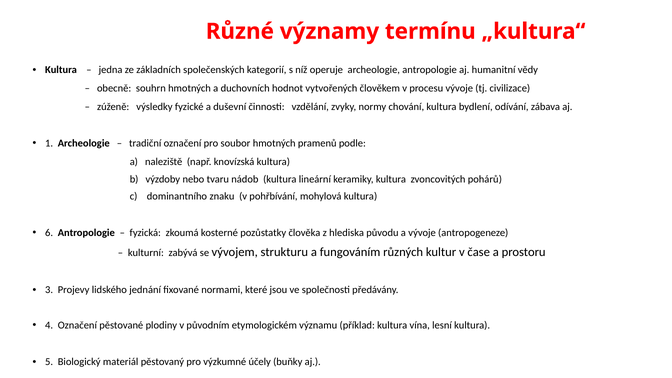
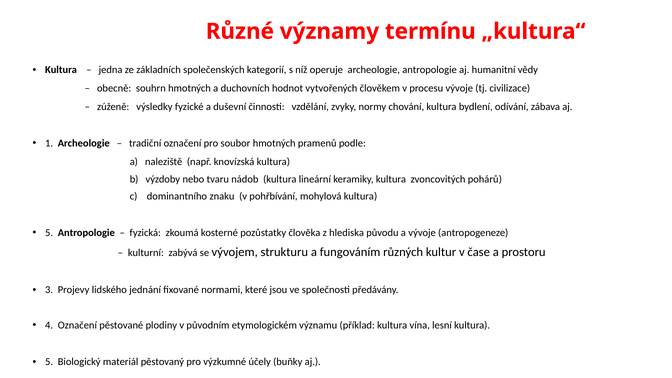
6: 6 -> 5 (49, 233)
